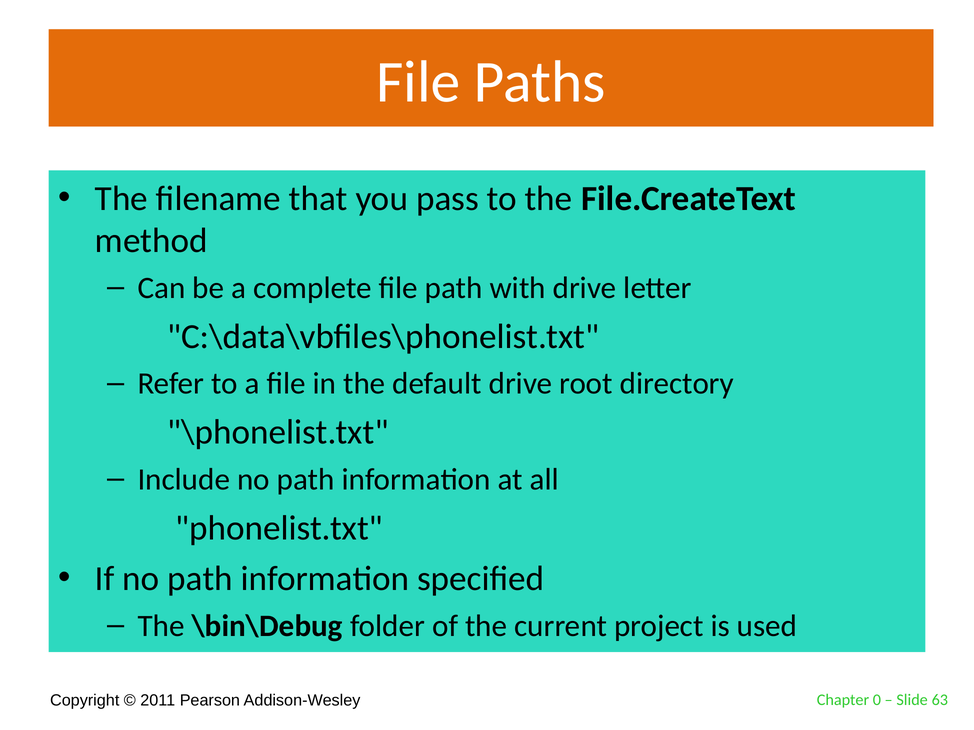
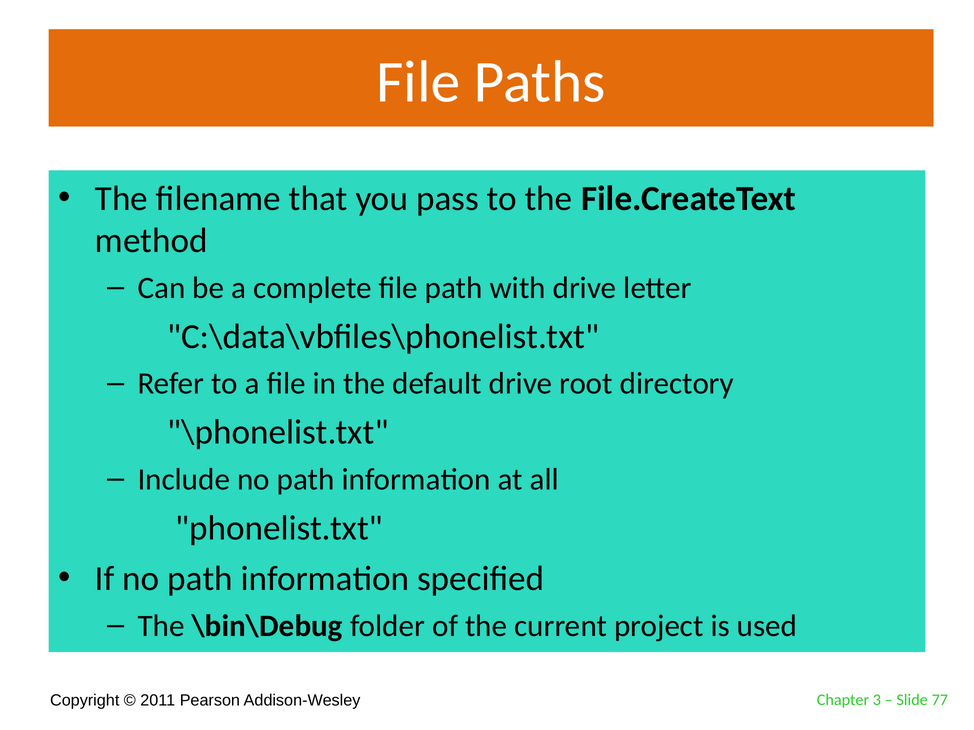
0: 0 -> 3 (877, 700)
63: 63 -> 77 (940, 700)
